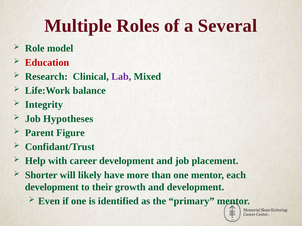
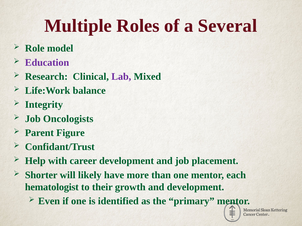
Education colour: red -> purple (47, 63)
Hypotheses: Hypotheses -> Oncologists (68, 119)
development: development -> hematologist (52, 187)
